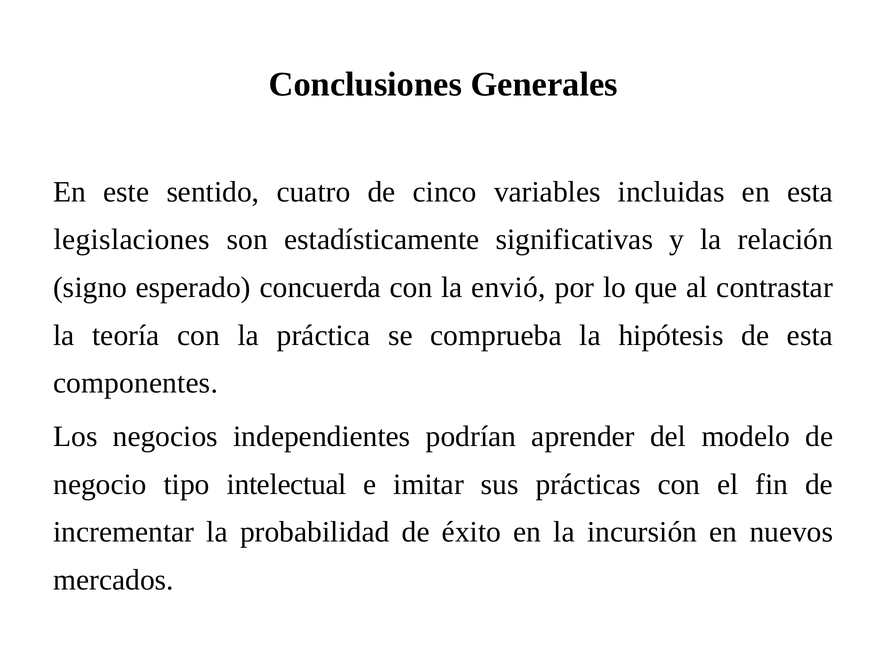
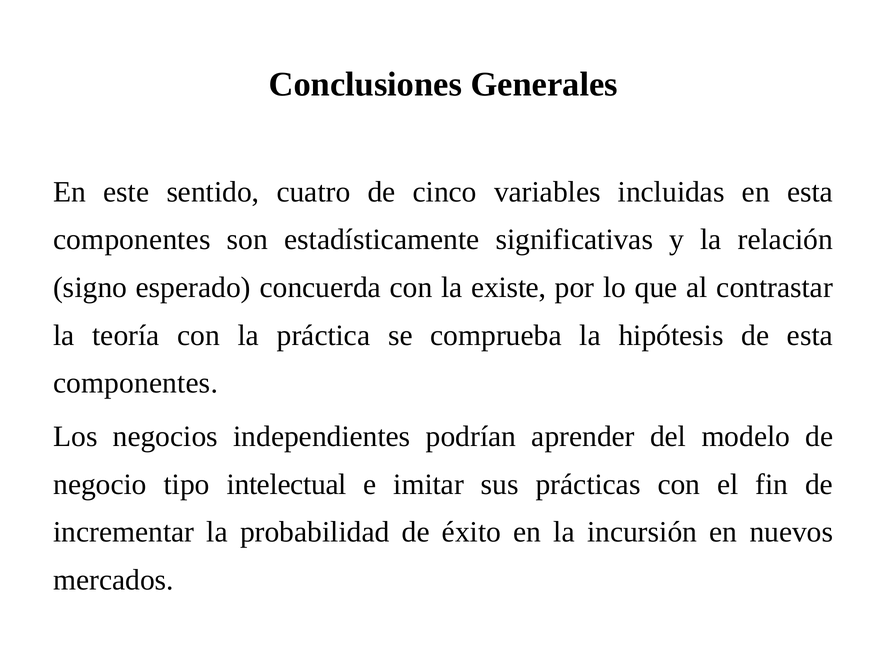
legislaciones: legislaciones -> componentes (132, 240)
envió: envió -> existe (509, 288)
